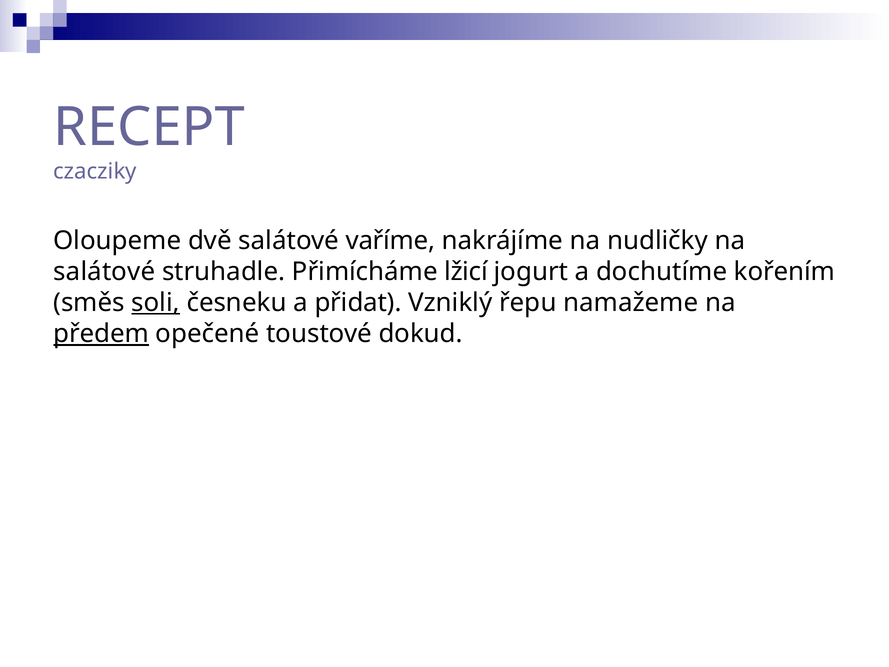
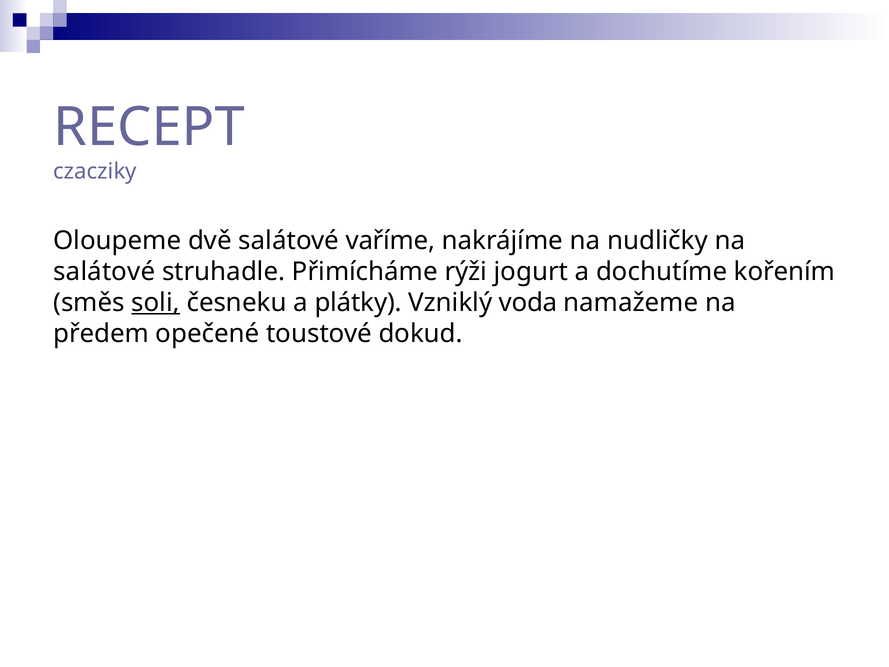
lžicí: lžicí -> rýži (466, 271)
přidat: přidat -> plátky (358, 303)
řepu: řepu -> voda (528, 303)
předem underline: present -> none (101, 334)
